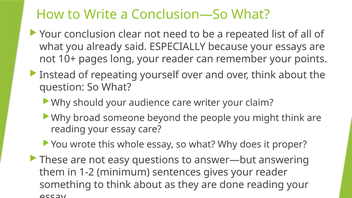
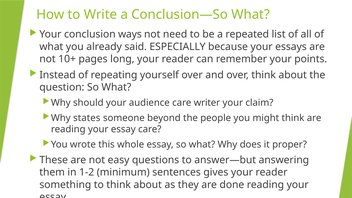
clear: clear -> ways (130, 34)
broad: broad -> states (87, 118)
